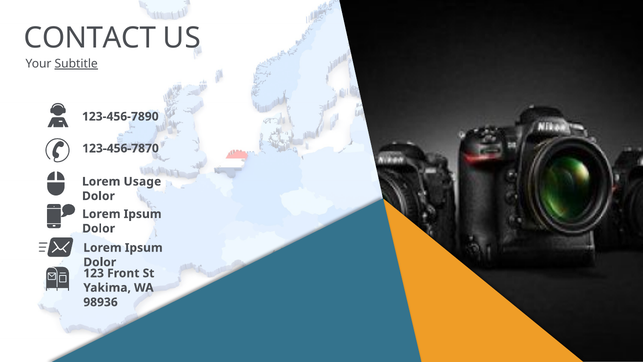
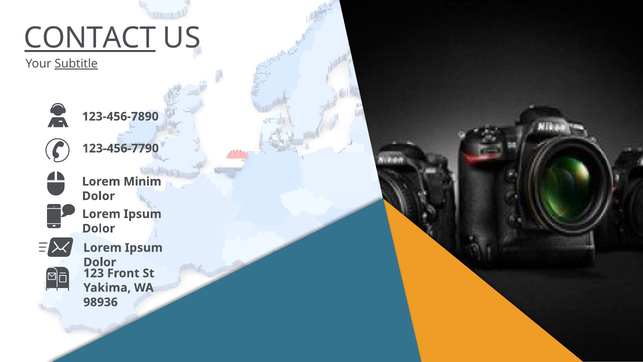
CONTACT underline: none -> present (90, 38)
123-456-7870: 123-456-7870 -> 123-456-7790 (121, 148)
Usage: Usage -> Minim (142, 181)
